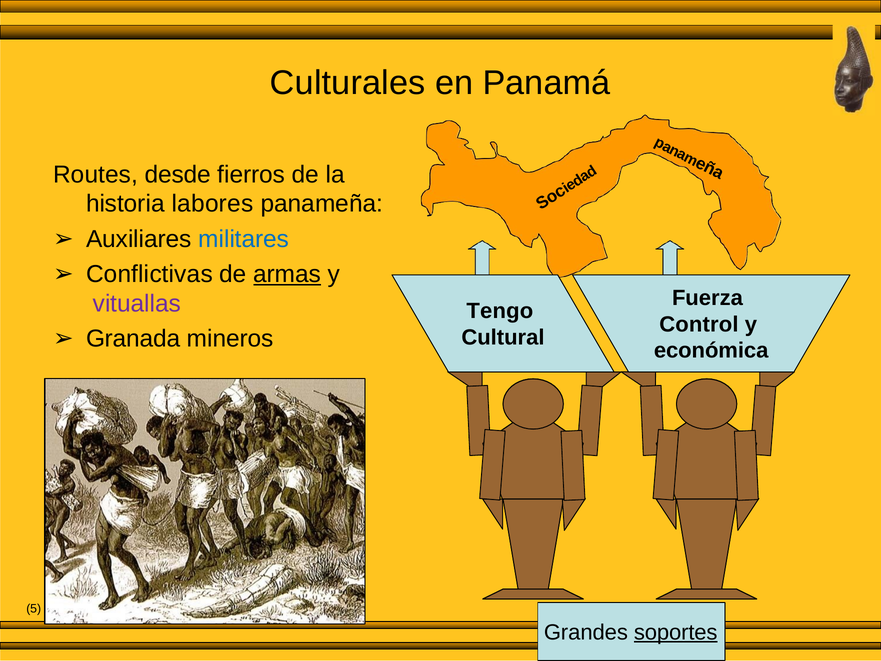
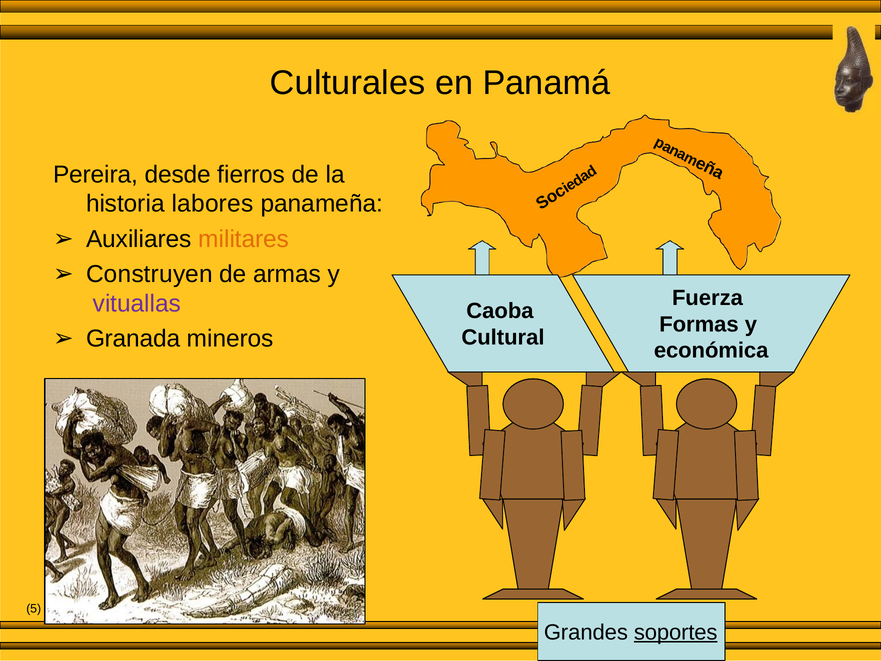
Routes: Routes -> Pereira (96, 175)
militares colour: blue -> orange (244, 239)
Conflictivas: Conflictivas -> Construyen (149, 274)
armas underline: present -> none (287, 274)
Tengo: Tengo -> Caoba (500, 311)
Control: Control -> Formas (699, 324)
